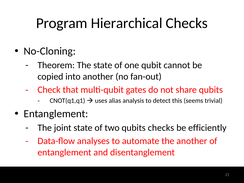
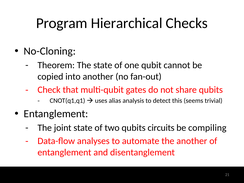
qubits checks: checks -> circuits (161, 128)
efficiently: efficiently -> compiling (207, 128)
